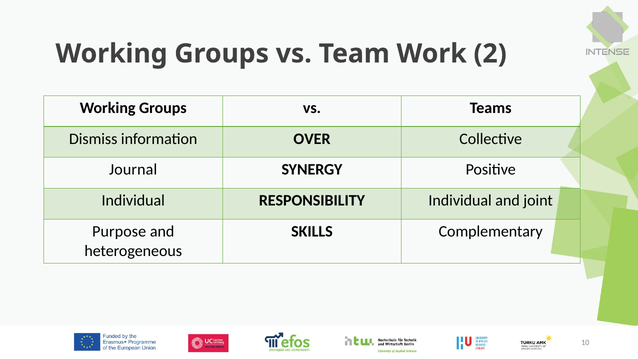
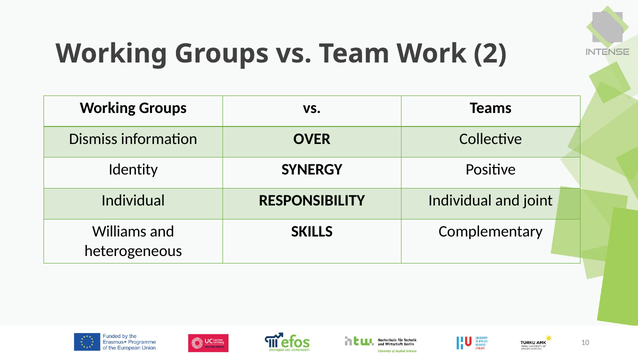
Journal: Journal -> Identity (133, 170)
Purpose: Purpose -> Williams (119, 232)
